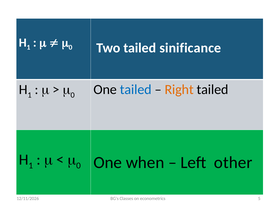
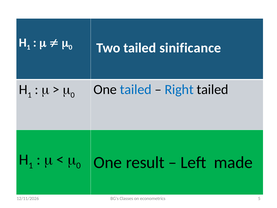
Right colour: orange -> blue (179, 89)
when: when -> result (145, 162)
other: other -> made (233, 162)
